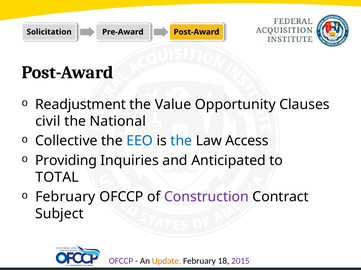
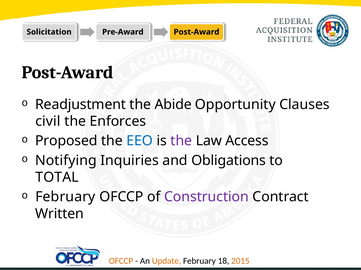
Value: Value -> Abide (173, 105)
National: National -> Enforces (118, 122)
Collective: Collective -> Proposed (66, 141)
the colour: blue -> purple (181, 141)
Providing: Providing -> Notifying (66, 161)
Anticipated: Anticipated -> Obligations (229, 161)
Subject: Subject -> Written (59, 214)
OFCCP colour: purple -> orange (121, 262)
2015 colour: purple -> orange (240, 262)
